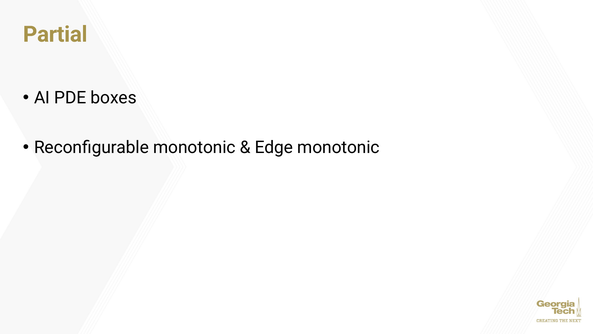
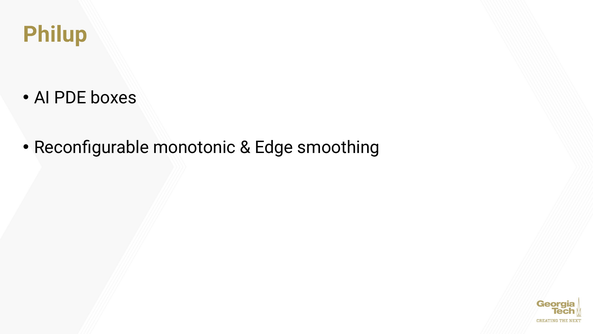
Partial: Partial -> Philup (55, 34)
Edge monotonic: monotonic -> smoothing (338, 147)
